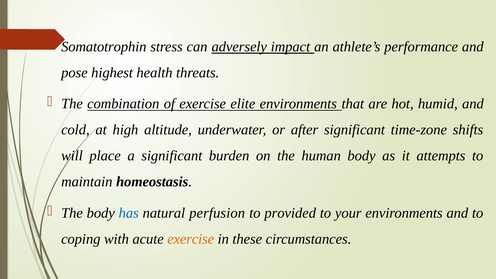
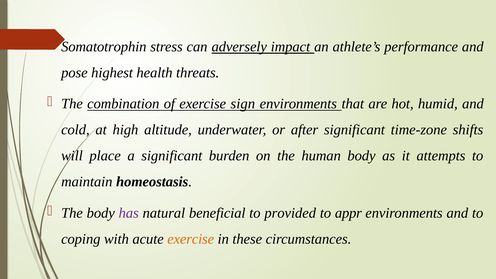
elite: elite -> sign (243, 104)
has colour: blue -> purple (129, 213)
perfusion: perfusion -> beneficial (217, 213)
your: your -> appr (348, 213)
